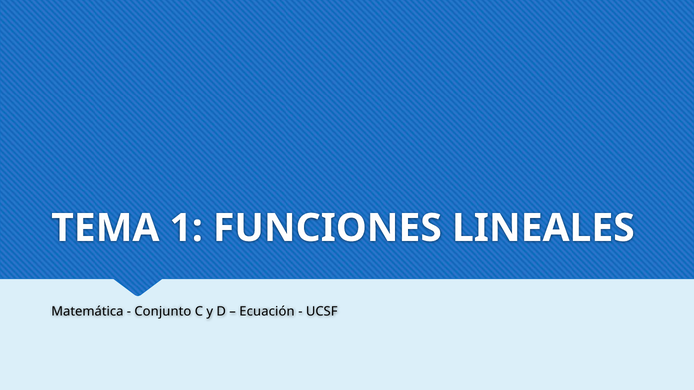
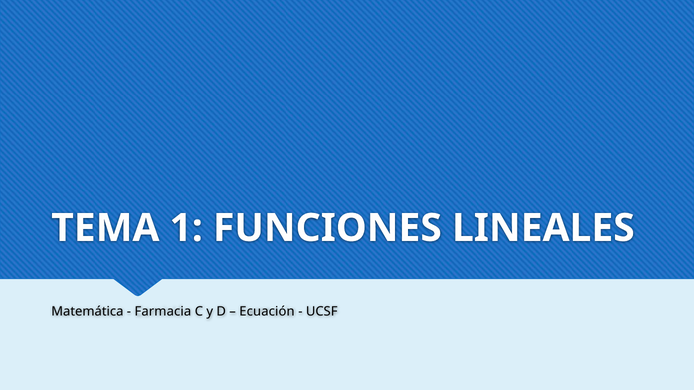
Conjunto: Conjunto -> Farmacia (163, 312)
